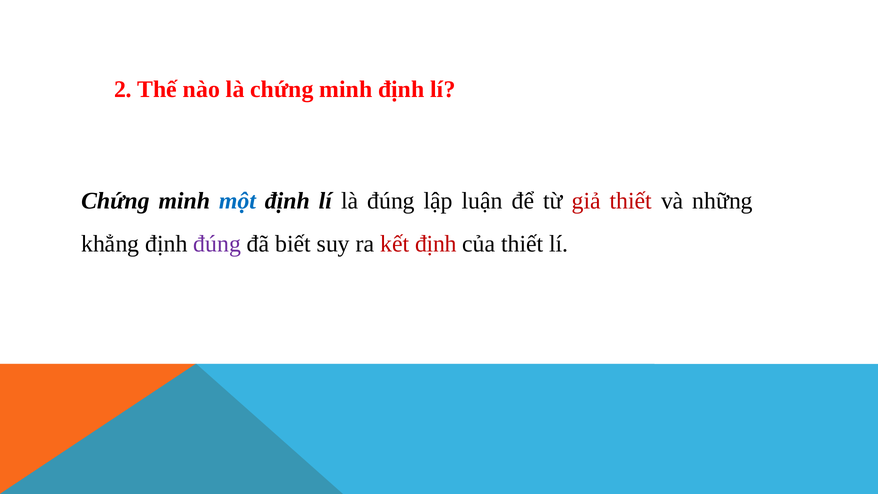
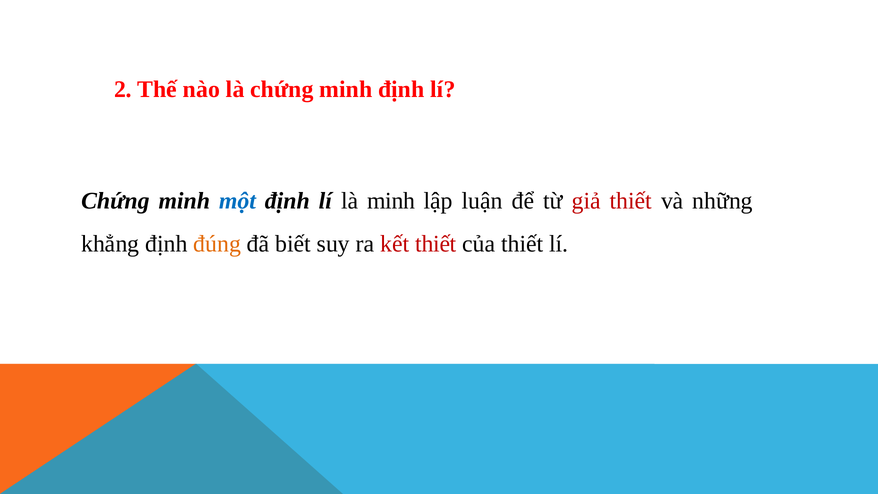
là đúng: đúng -> minh (391, 201)
đúng colour: purple -> orange (217, 244)
kết định: định -> thiết (436, 244)
